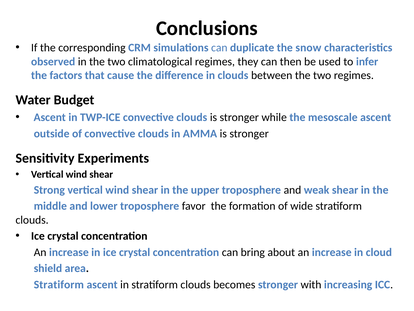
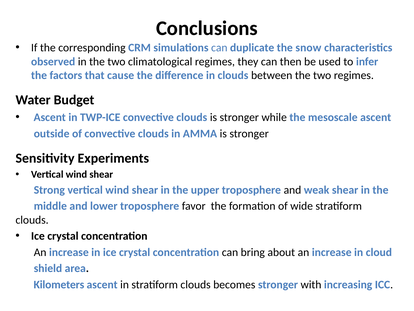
Stratiform: Stratiform -> Kilometers (59, 284)
